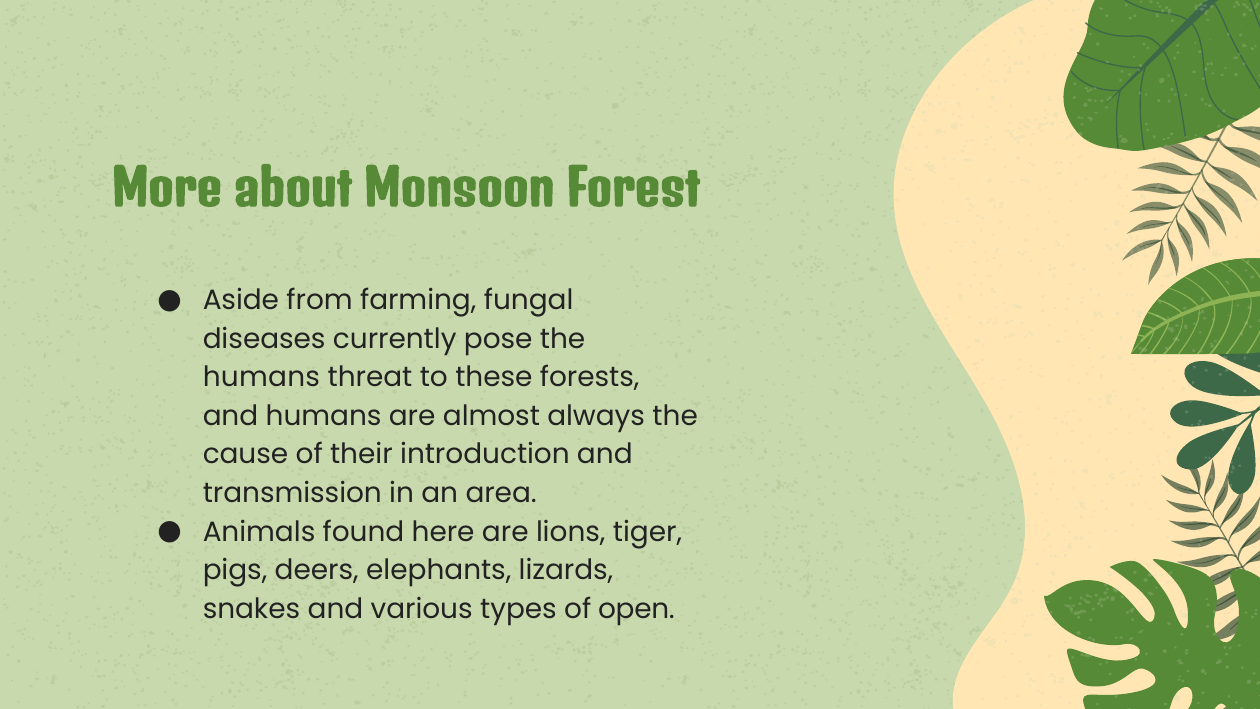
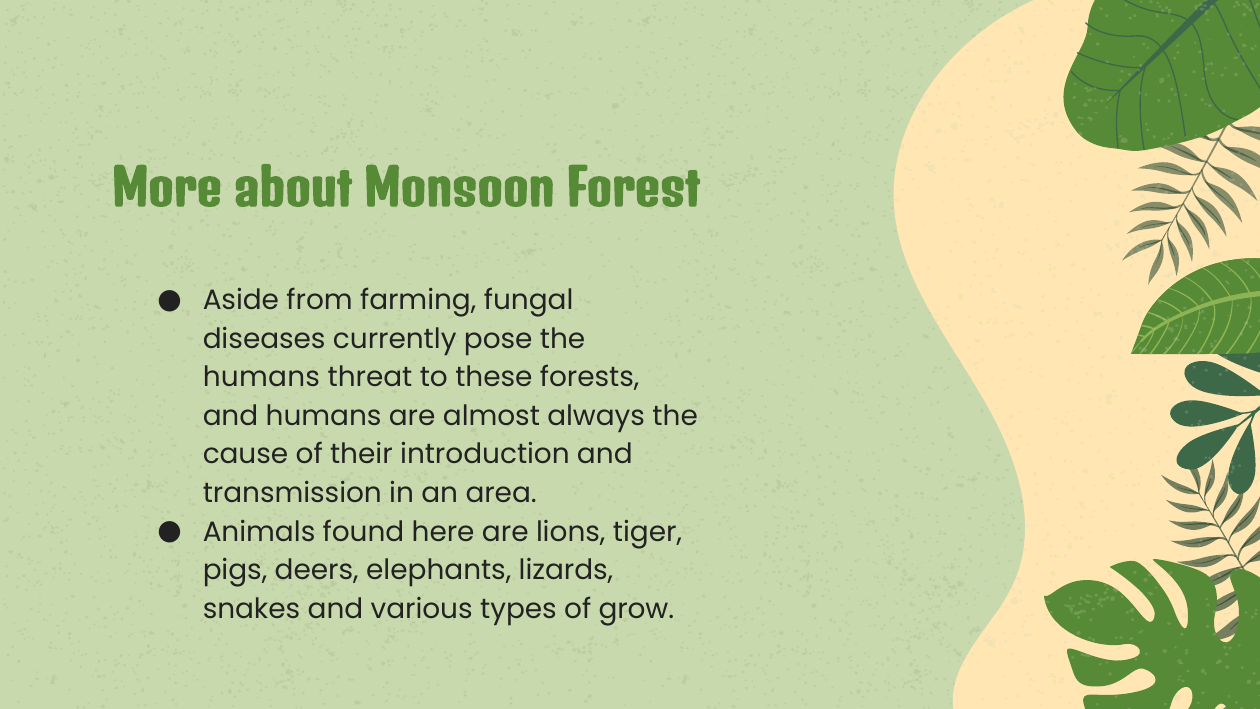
open: open -> grow (636, 609)
